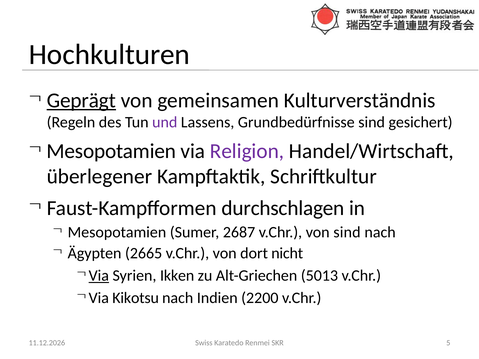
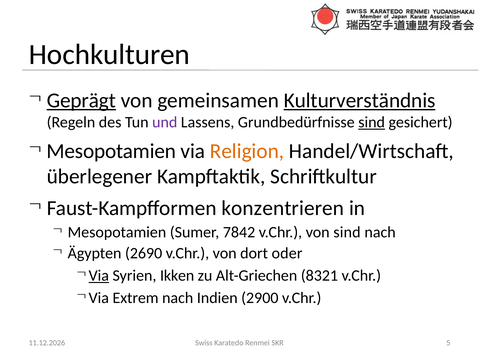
Kulturverständnis underline: none -> present (360, 100)
sind underline: none -> present (372, 122)
Religion colour: purple -> orange (247, 151)
durchschlagen: durchschlagen -> konzentrieren (283, 208)
2687: 2687 -> 7842 (239, 232)
2665: 2665 -> 2690 (144, 253)
nicht: nicht -> oder (287, 253)
5013: 5013 -> 8321 (319, 276)
Kikotsu: Kikotsu -> Extrem (136, 298)
2200: 2200 -> 2900 (260, 298)
